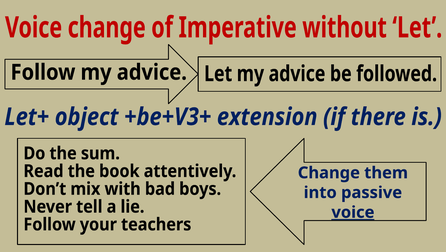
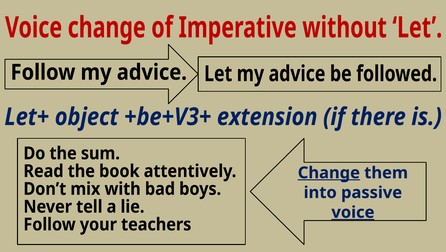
Change underline: none -> present (329, 173)
